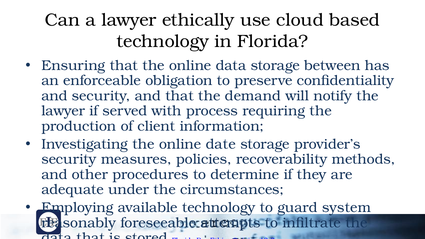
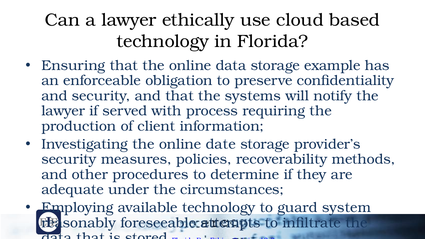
between: between -> example (332, 65)
demand: demand -> systems (253, 96)
